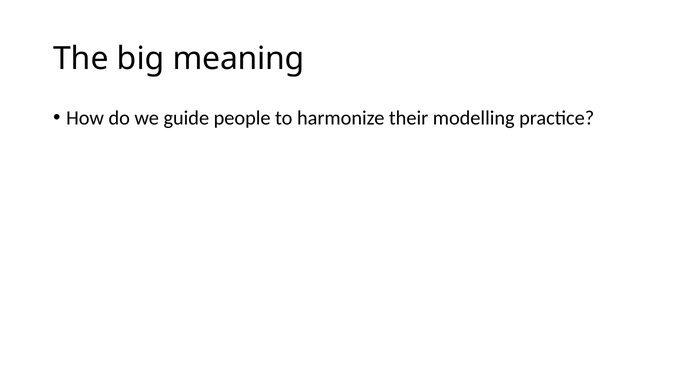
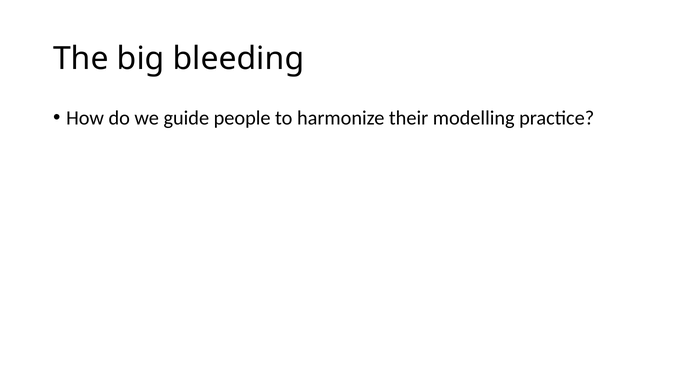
meaning: meaning -> bleeding (238, 59)
